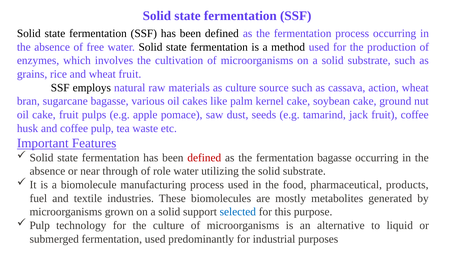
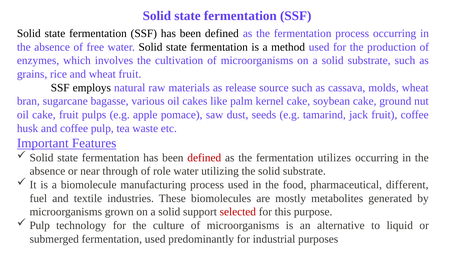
as culture: culture -> release (241, 88)
action: action -> molds (384, 88)
fermentation bagasse: bagasse -> utilizes (334, 157)
products: products -> different (407, 185)
selected colour: blue -> red (238, 212)
